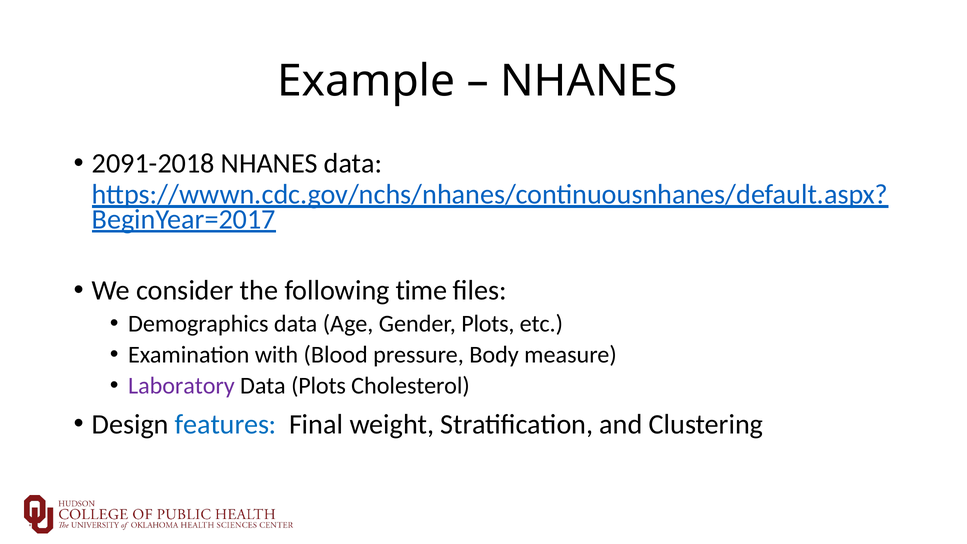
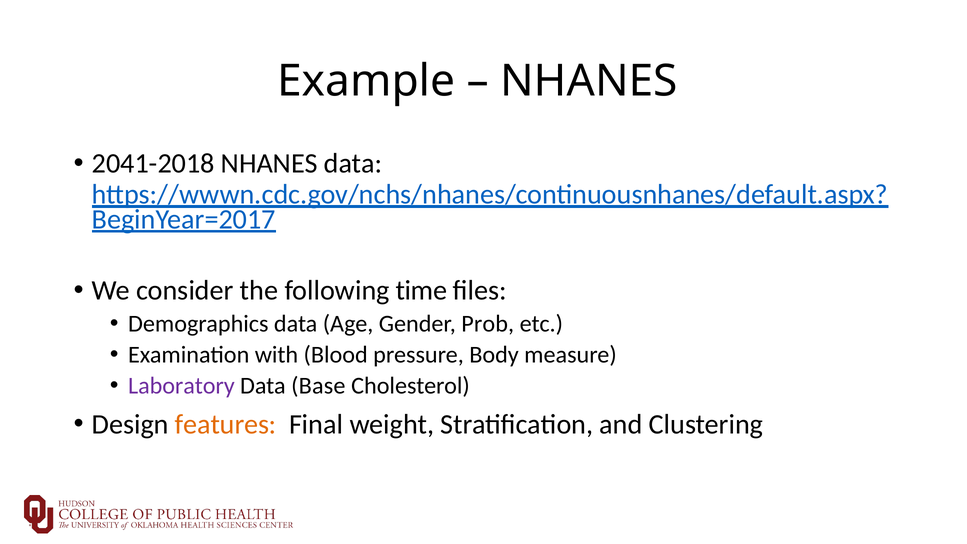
2091-2018: 2091-2018 -> 2041-2018 (153, 163)
Gender Plots: Plots -> Prob (488, 324)
Data Plots: Plots -> Base (318, 386)
features colour: blue -> orange (226, 424)
